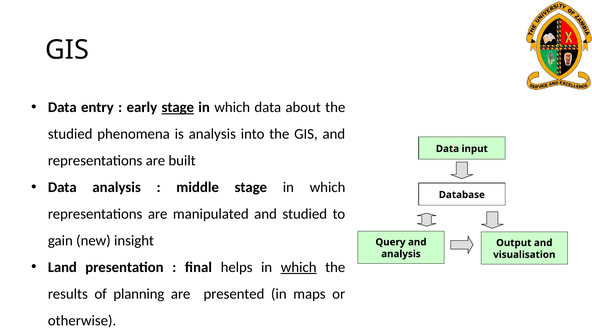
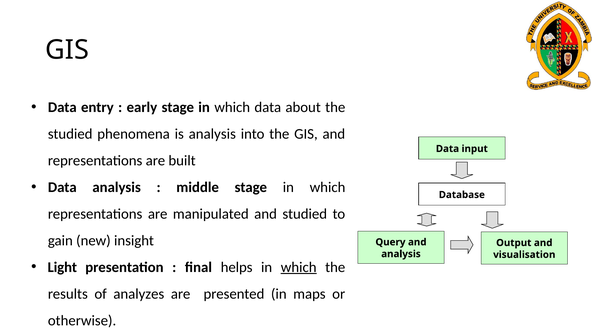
stage underline: present -> none (178, 107)
Land: Land -> Light (62, 267)
planning: planning -> analyzes (139, 294)
